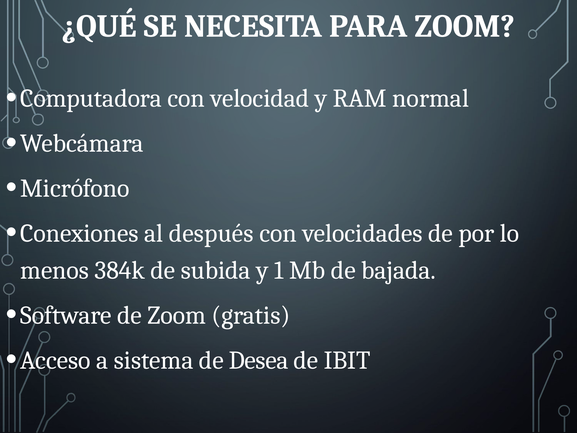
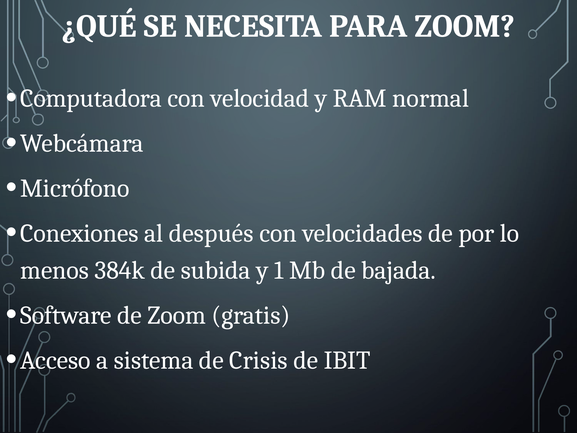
Desea: Desea -> Crisis (258, 360)
